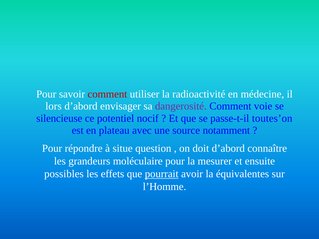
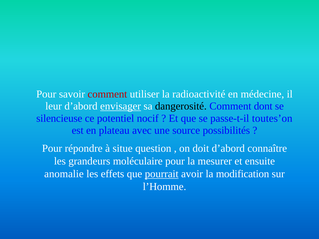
lors: lors -> leur (54, 106)
envisager underline: none -> present (121, 106)
dangerosité colour: purple -> black (181, 106)
voie: voie -> dont (263, 106)
notamment: notamment -> possibilités (226, 131)
possibles: possibles -> anomalie (64, 174)
équivalentes: équivalentes -> modification (243, 174)
